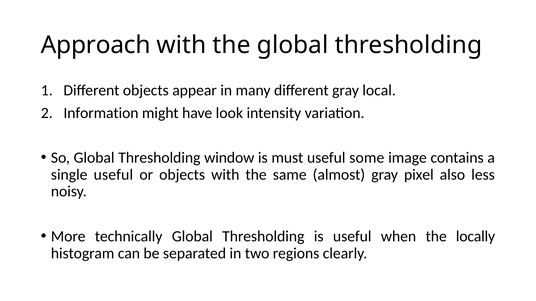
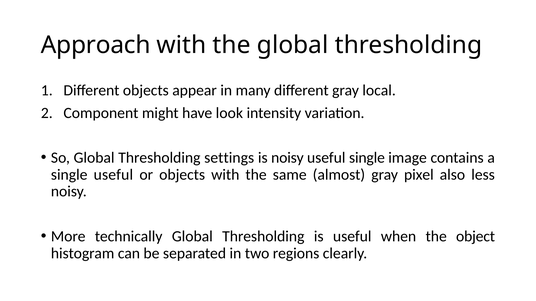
Information: Information -> Component (101, 113)
window: window -> settings (229, 158)
is must: must -> noisy (287, 158)
useful some: some -> single (367, 158)
locally: locally -> object (476, 237)
